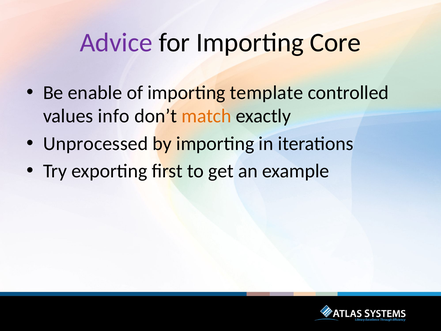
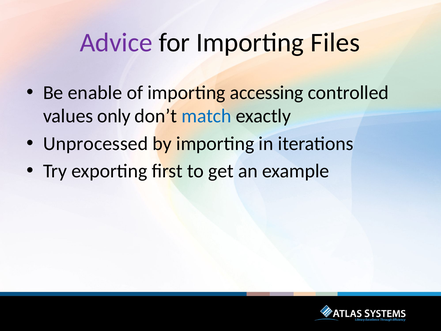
Core: Core -> Files (335, 43)
template: template -> accessing (267, 93)
info: info -> only (114, 116)
match colour: orange -> blue (206, 116)
